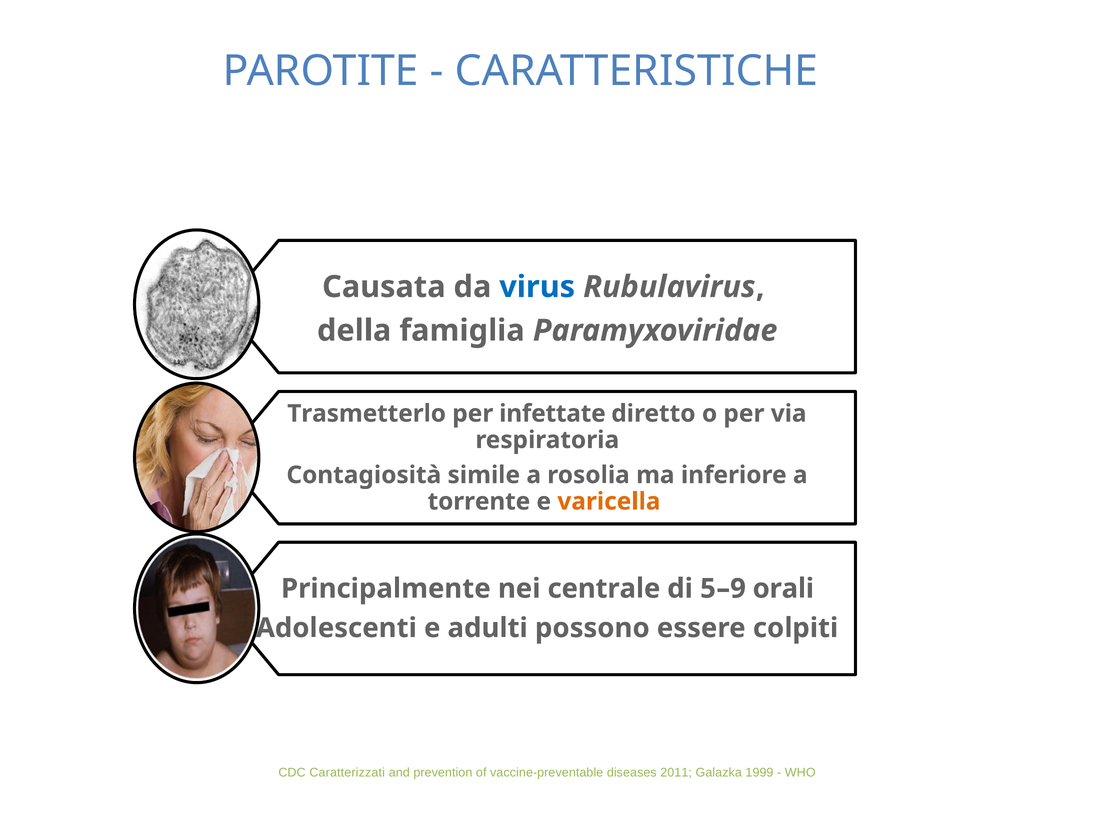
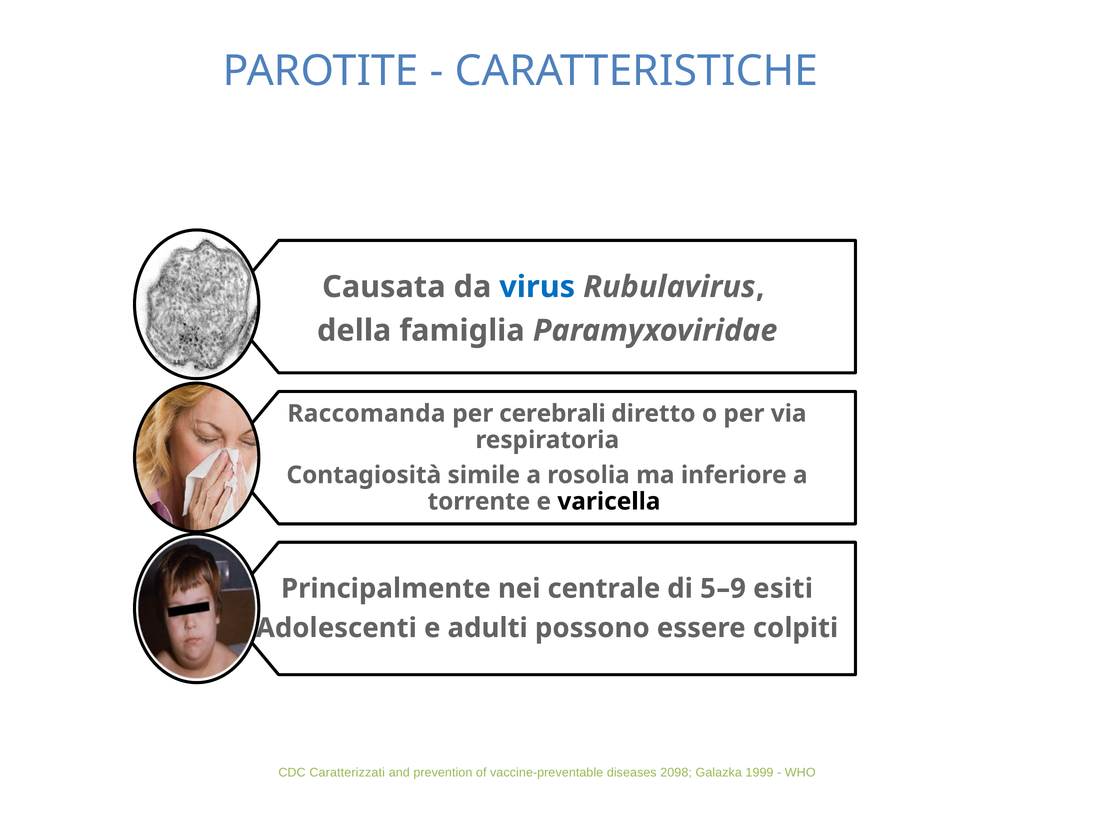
Trasmetterlo: Trasmetterlo -> Raccomanda (366, 414)
infettate: infettate -> cerebrali (552, 414)
varicella colour: orange -> black (609, 502)
orali: orali -> esiti (783, 589)
2011: 2011 -> 2098 (676, 773)
